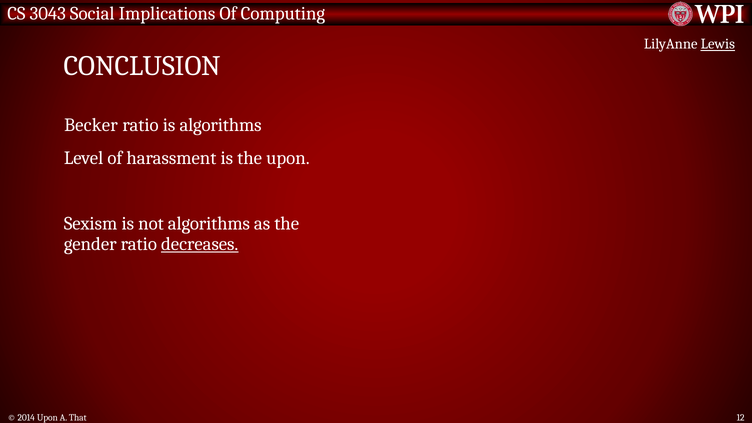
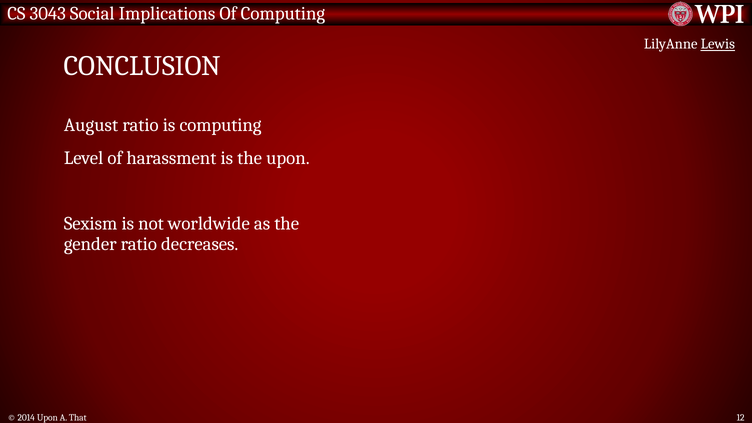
Becker: Becker -> August (91, 125)
is algorithms: algorithms -> computing (220, 125)
not algorithms: algorithms -> worldwide (209, 224)
decreases underline: present -> none (200, 244)
